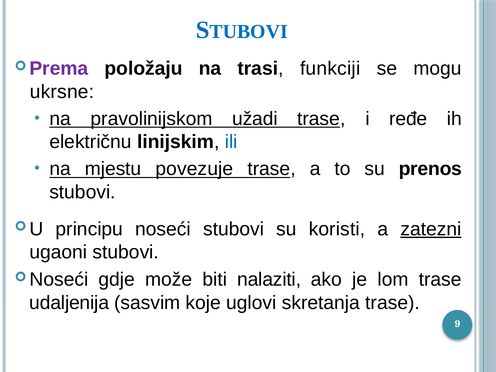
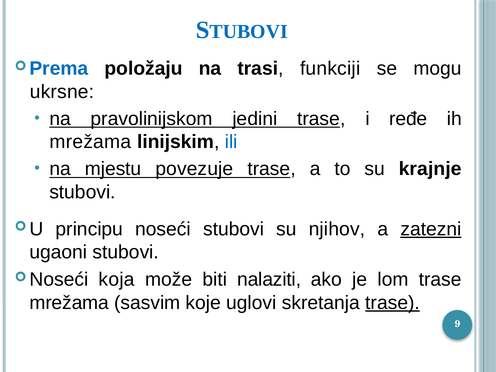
Prema colour: purple -> blue (59, 69)
užadi: užadi -> jedini (255, 119)
električnu: električnu -> mrežama (90, 142)
prenos: prenos -> krajnje (430, 169)
koristi: koristi -> njihov (337, 229)
gdje: gdje -> koja (117, 280)
udaljenija: udaljenija -> mrežama (69, 303)
trase underline: none -> present (393, 303)
